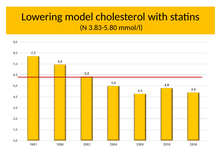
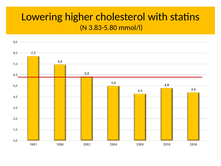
model: model -> higher (79, 17)
